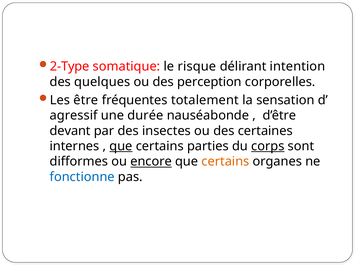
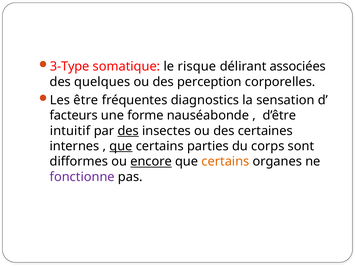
2-Type: 2-Type -> 3-Type (70, 67)
intention: intention -> associées (298, 67)
totalement: totalement -> diagnostics (205, 100)
agressif: agressif -> facteurs (74, 116)
durée: durée -> forme (145, 116)
devant: devant -> intuitif (70, 131)
des underline: none -> present (128, 131)
corps underline: present -> none (268, 146)
fonctionne colour: blue -> purple (82, 177)
